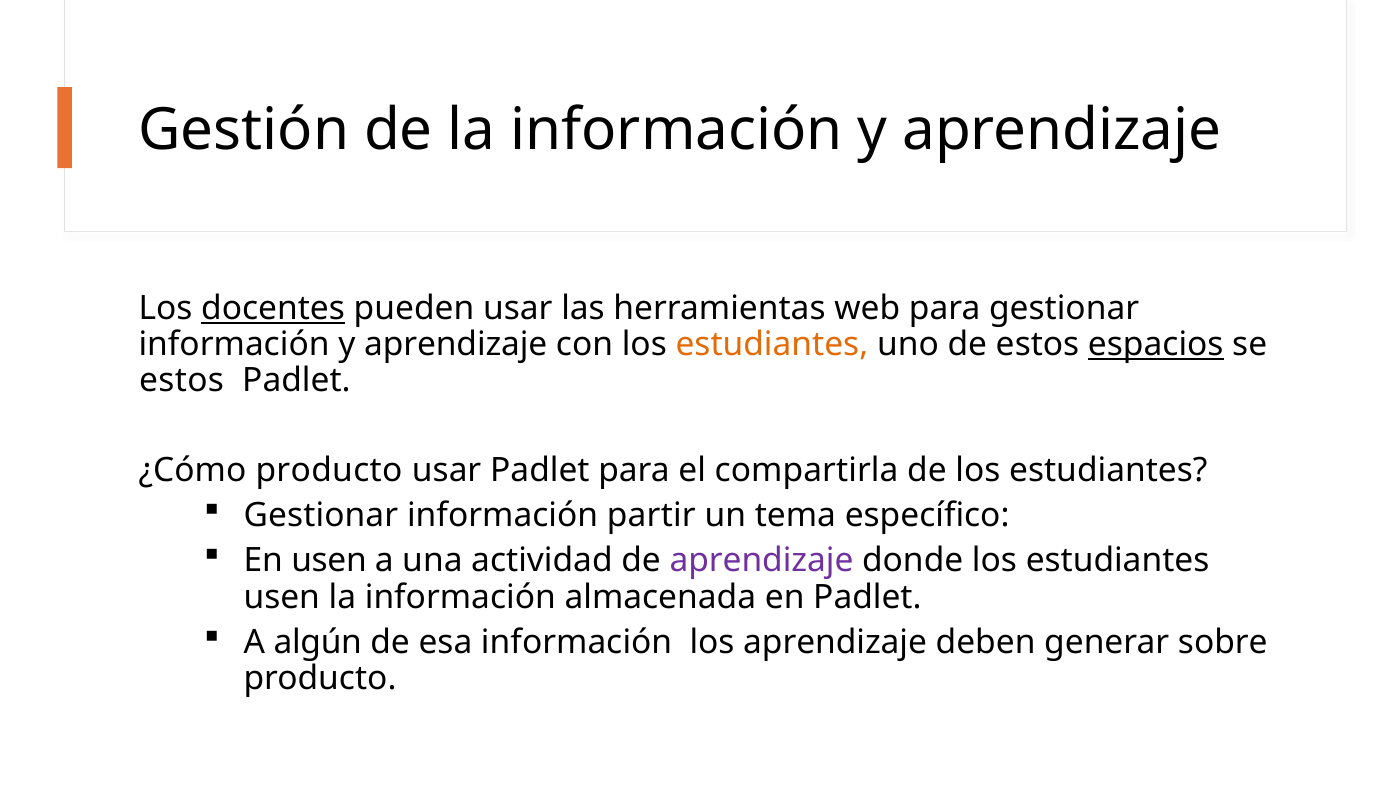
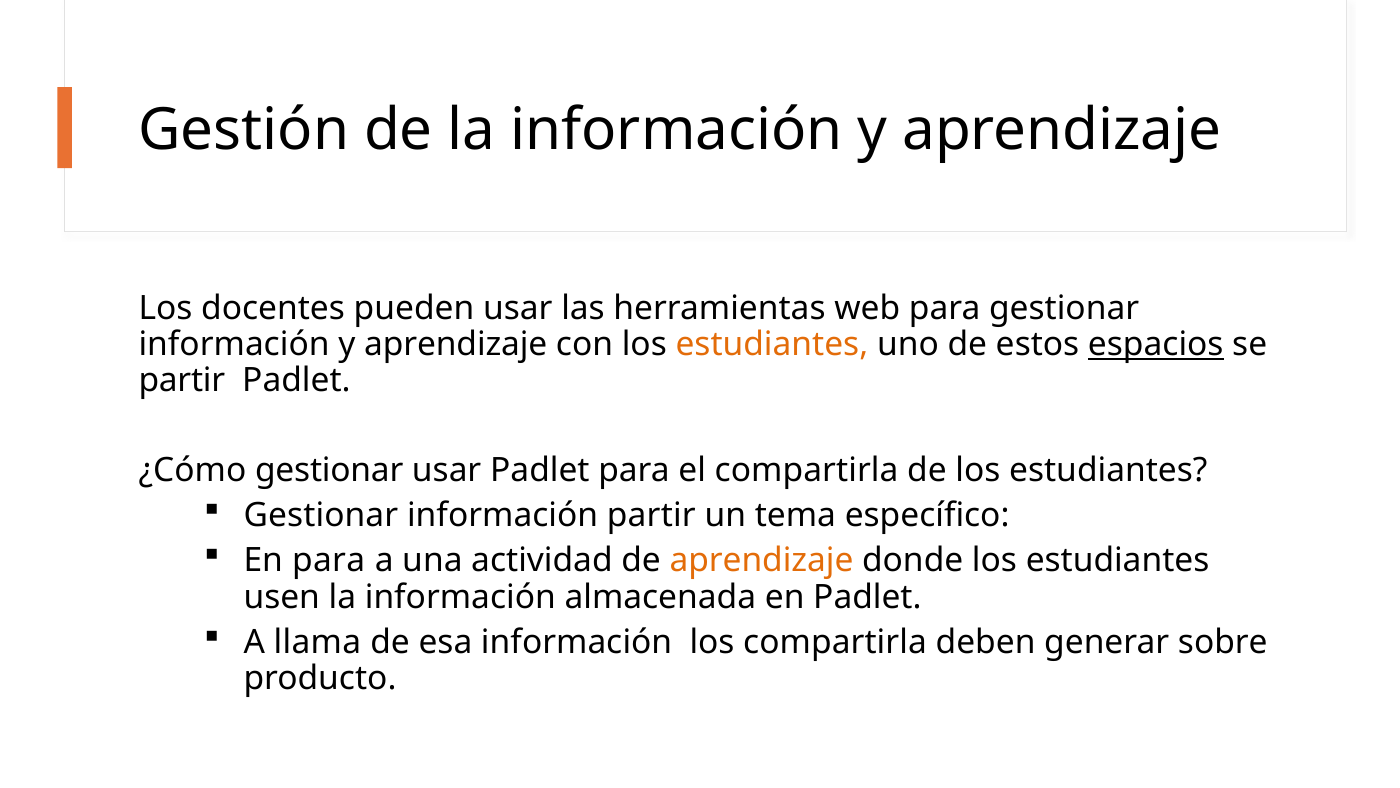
docentes underline: present -> none (273, 308)
estos: estos -> partir (182, 381)
¿Cómo producto: producto -> gestionar (329, 470)
En usen: usen -> para (329, 560)
aprendizaje colour: purple -> orange (761, 560)
algún: algún -> llama (317, 642)
los aprendizaje: aprendizaje -> compartirla (835, 642)
